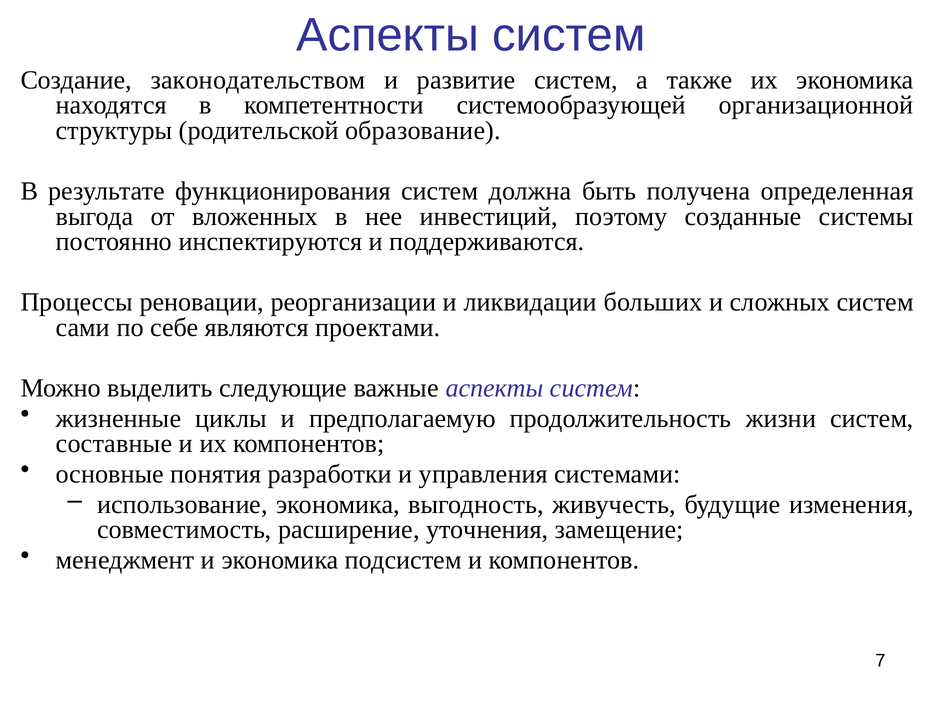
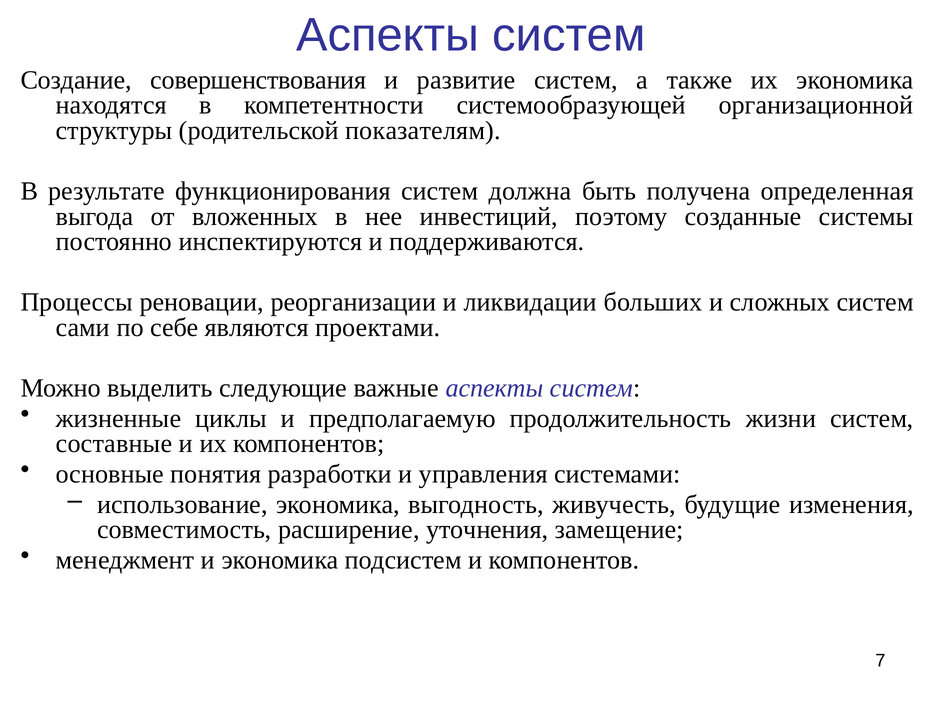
законодательством: законодательством -> совершенствования (258, 80)
образование: образование -> показателям (423, 130)
